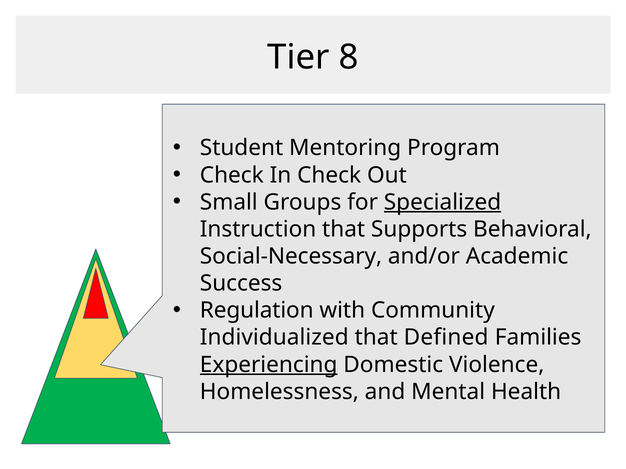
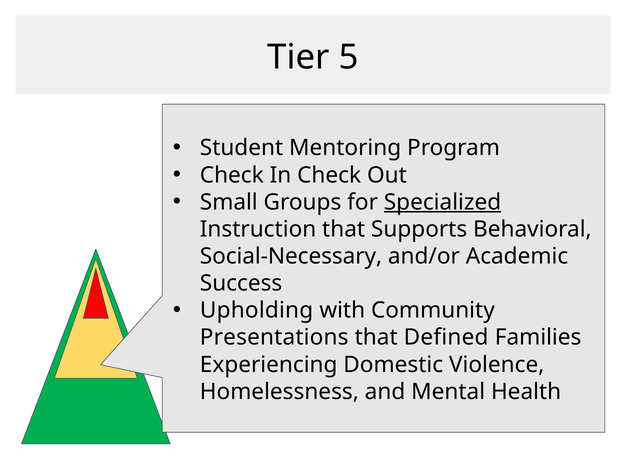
8: 8 -> 5 (349, 57)
Regulation: Regulation -> Upholding (257, 311)
Individualized: Individualized -> Presentations (274, 338)
Experiencing underline: present -> none (269, 365)
